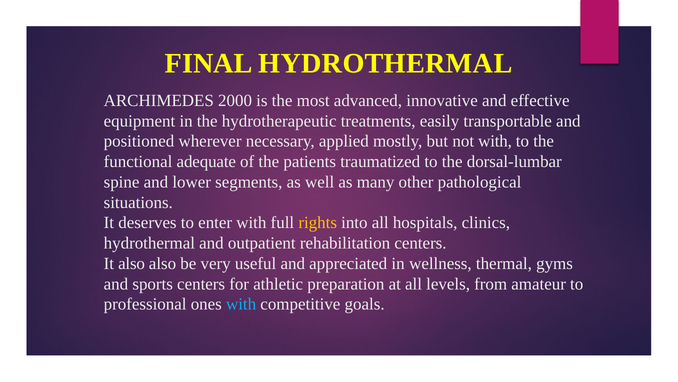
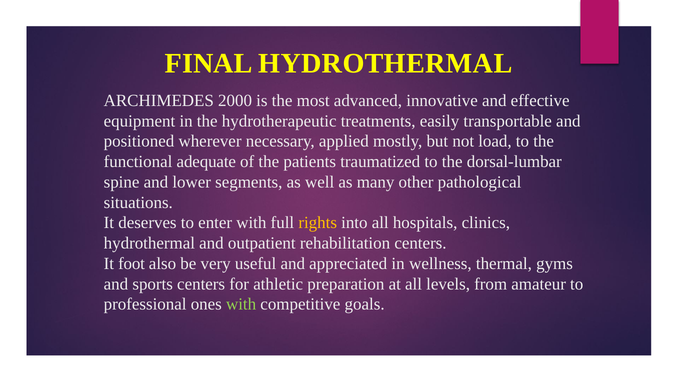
not with: with -> load (495, 141)
It also: also -> foot (132, 263)
with colour: light blue -> light green (241, 304)
